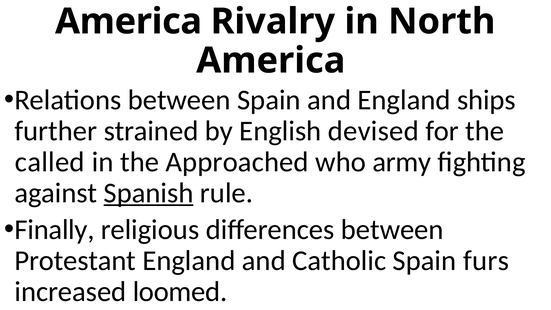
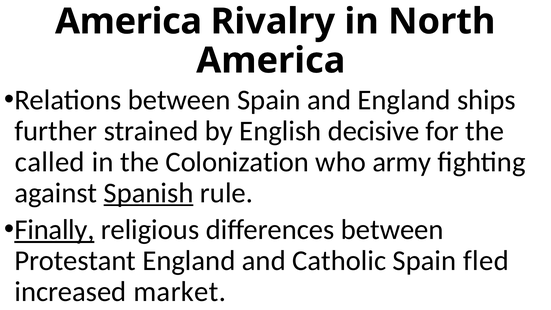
devised: devised -> decisive (374, 131)
Approached: Approached -> Colonization (237, 162)
Finally underline: none -> present (54, 230)
furs: furs -> fled (486, 261)
loomed: loomed -> market (180, 292)
